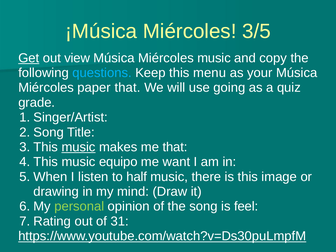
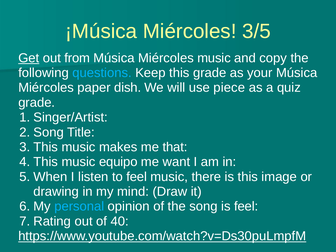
view: view -> from (77, 58)
this menu: menu -> grade (210, 73)
paper that: that -> dish (128, 88)
going: going -> piece (229, 88)
music underline: present -> none (79, 147)
to half: half -> feel (137, 177)
personal colour: light green -> light blue (79, 206)
31: 31 -> 40 (120, 221)
